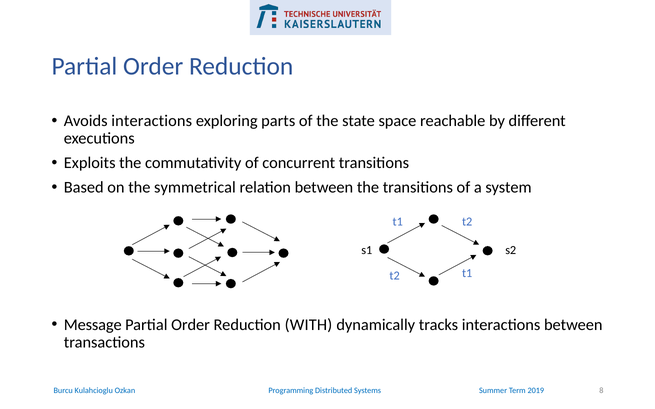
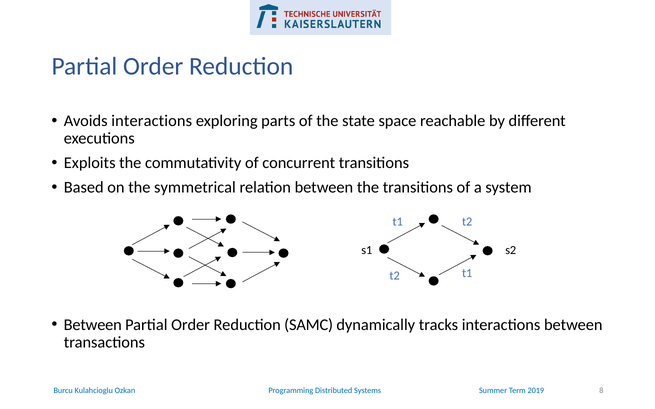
Message: Message -> Between (93, 325)
WITH: WITH -> SAMC (309, 325)
